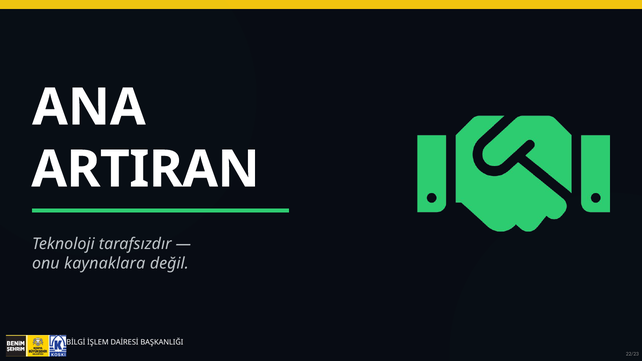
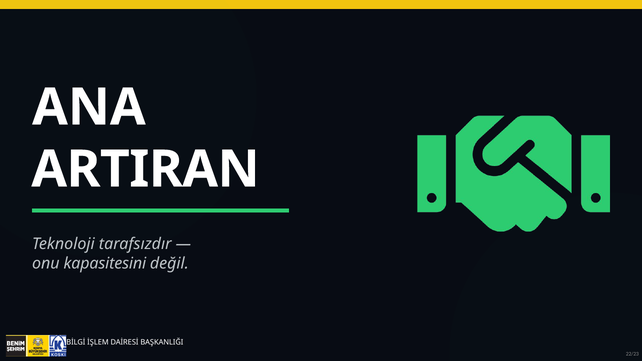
kaynaklara: kaynaklara -> kapasitesini (105, 263)
